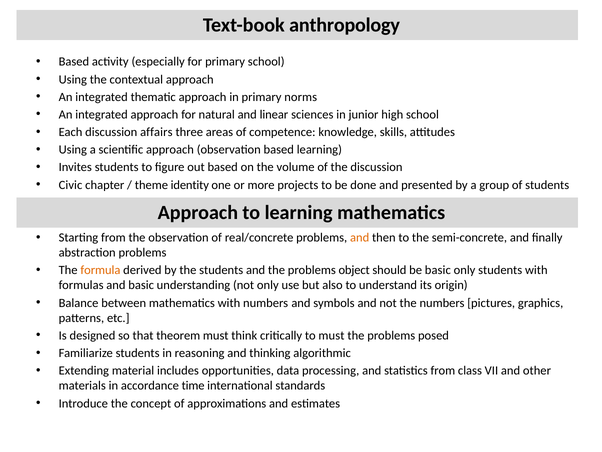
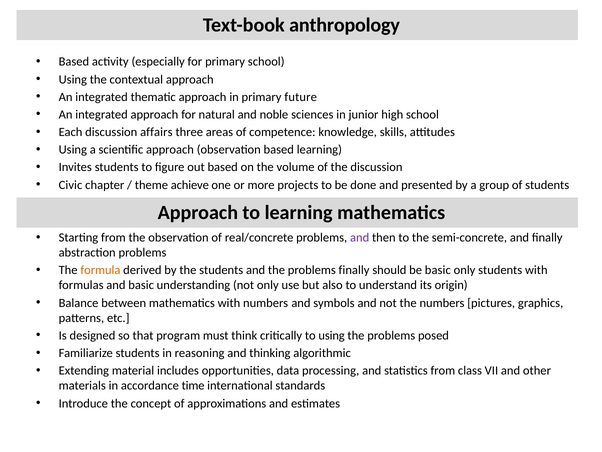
norms: norms -> future (301, 97)
linear: linear -> noble (274, 114)
identity: identity -> achieve (190, 185)
and colour: orange -> purple (360, 237)
problems object: object -> finally (354, 270)
theorem: theorem -> program (178, 335)
to must: must -> using (332, 335)
